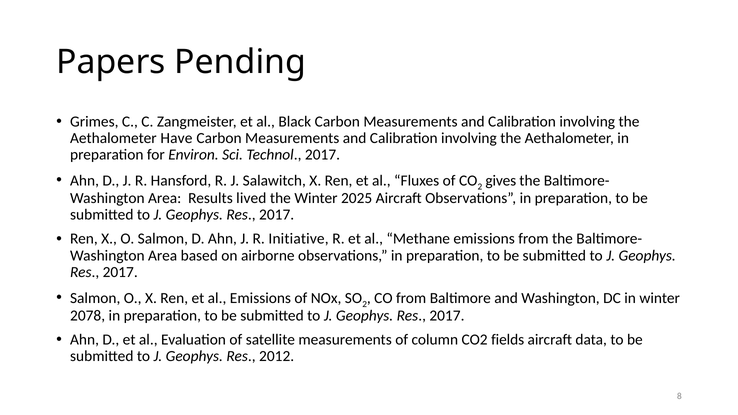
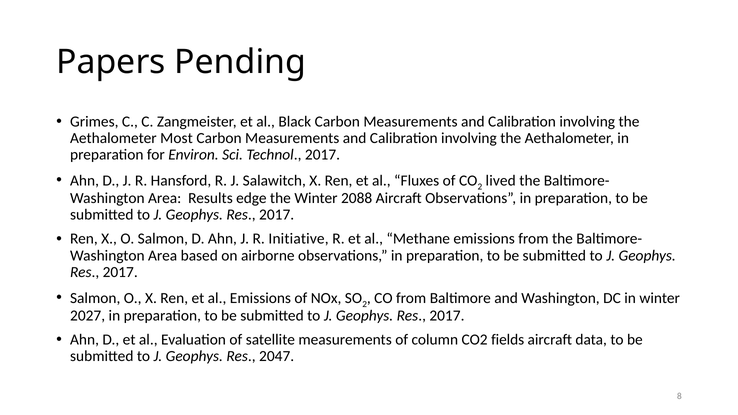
Have: Have -> Most (177, 138)
gives: gives -> lived (501, 181)
lived: lived -> edge (251, 198)
2025: 2025 -> 2088 (357, 198)
2078: 2078 -> 2027 (88, 316)
2012: 2012 -> 2047 (277, 356)
